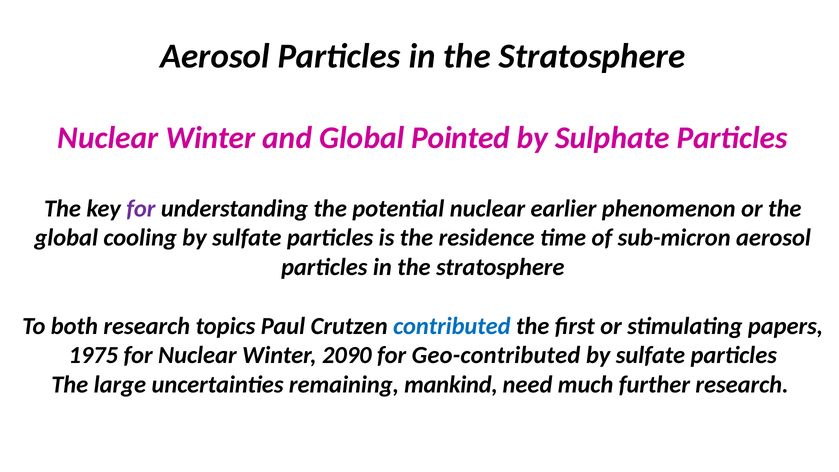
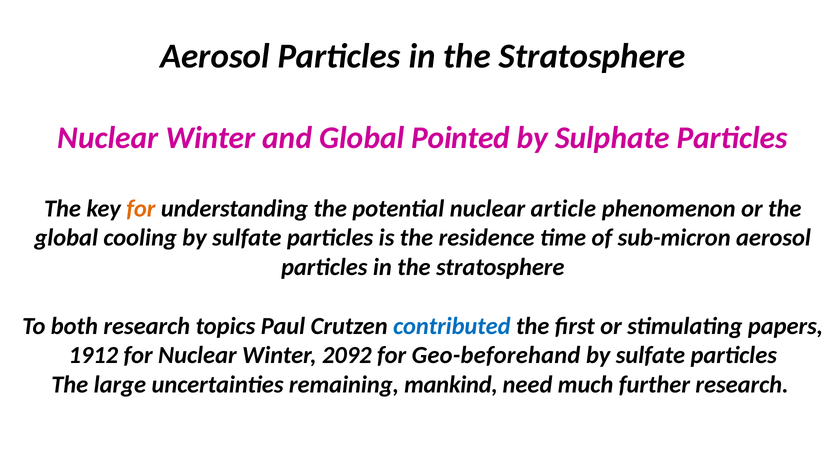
for colour: purple -> orange (141, 208)
earlier: earlier -> article (563, 208)
1975: 1975 -> 1912 (93, 355)
2090: 2090 -> 2092 (347, 355)
Geo-contributed: Geo-contributed -> Geo-beforehand (496, 355)
